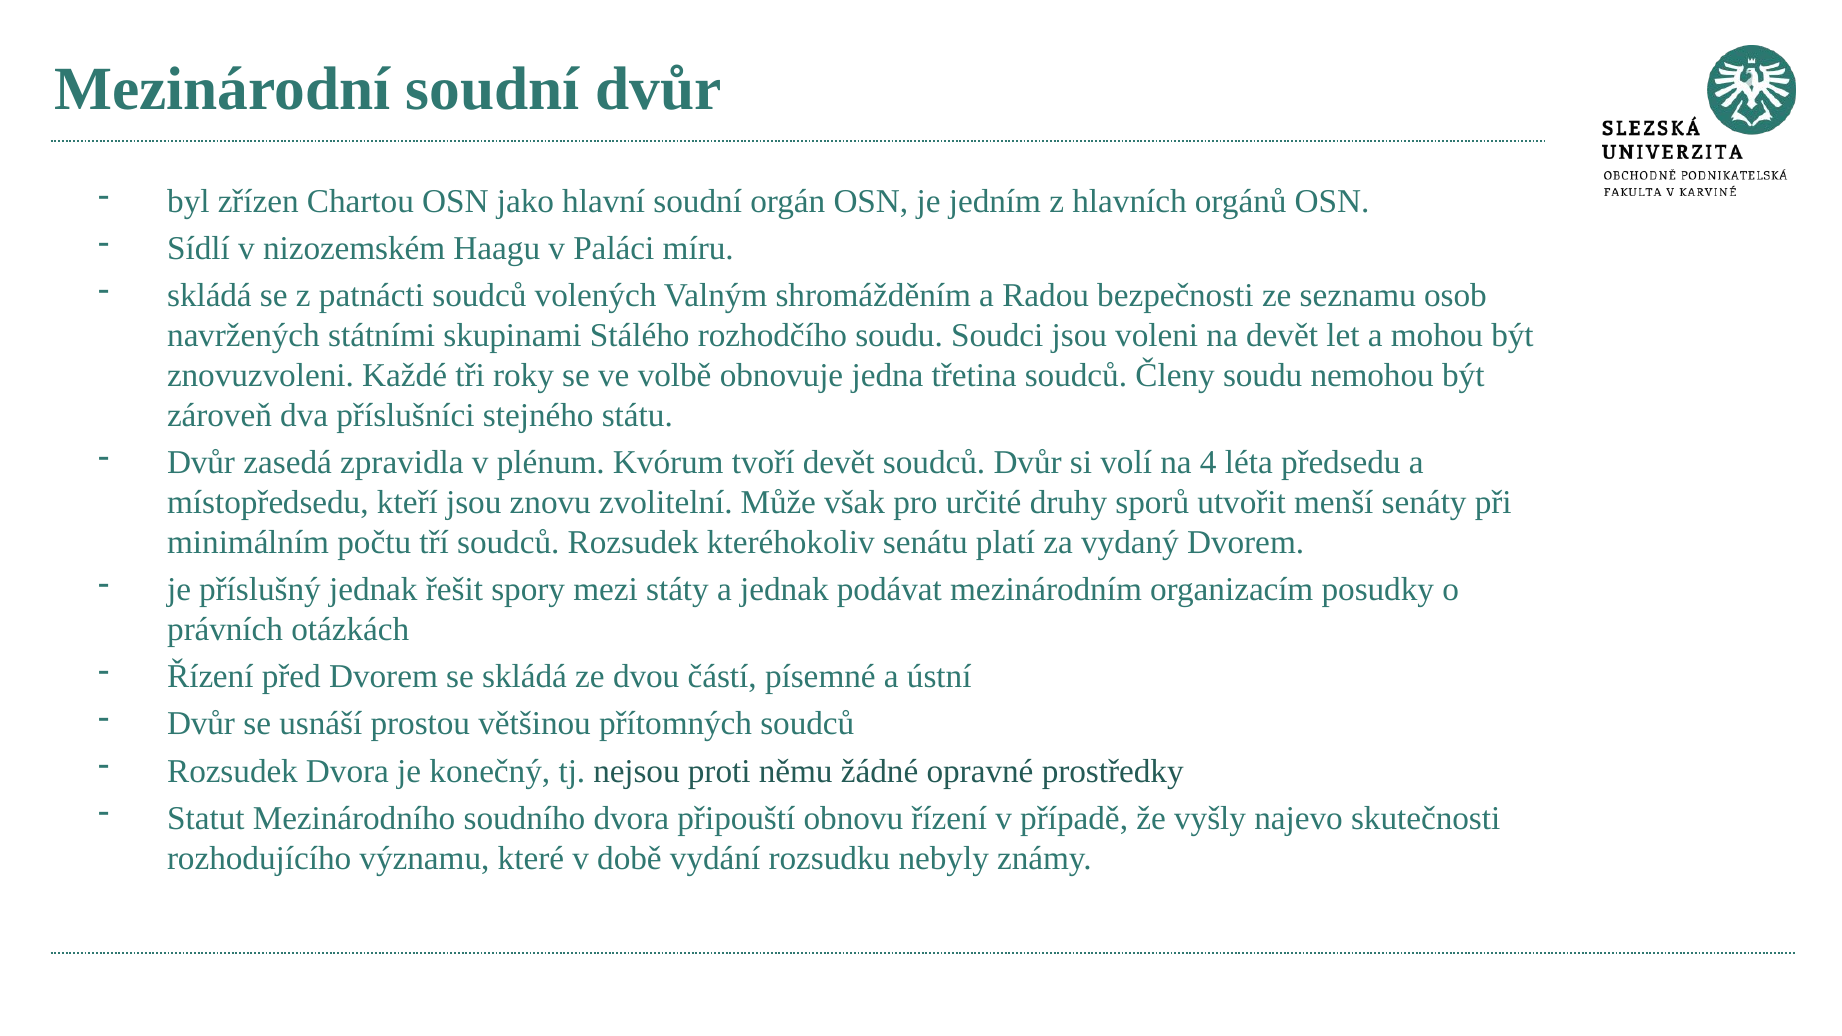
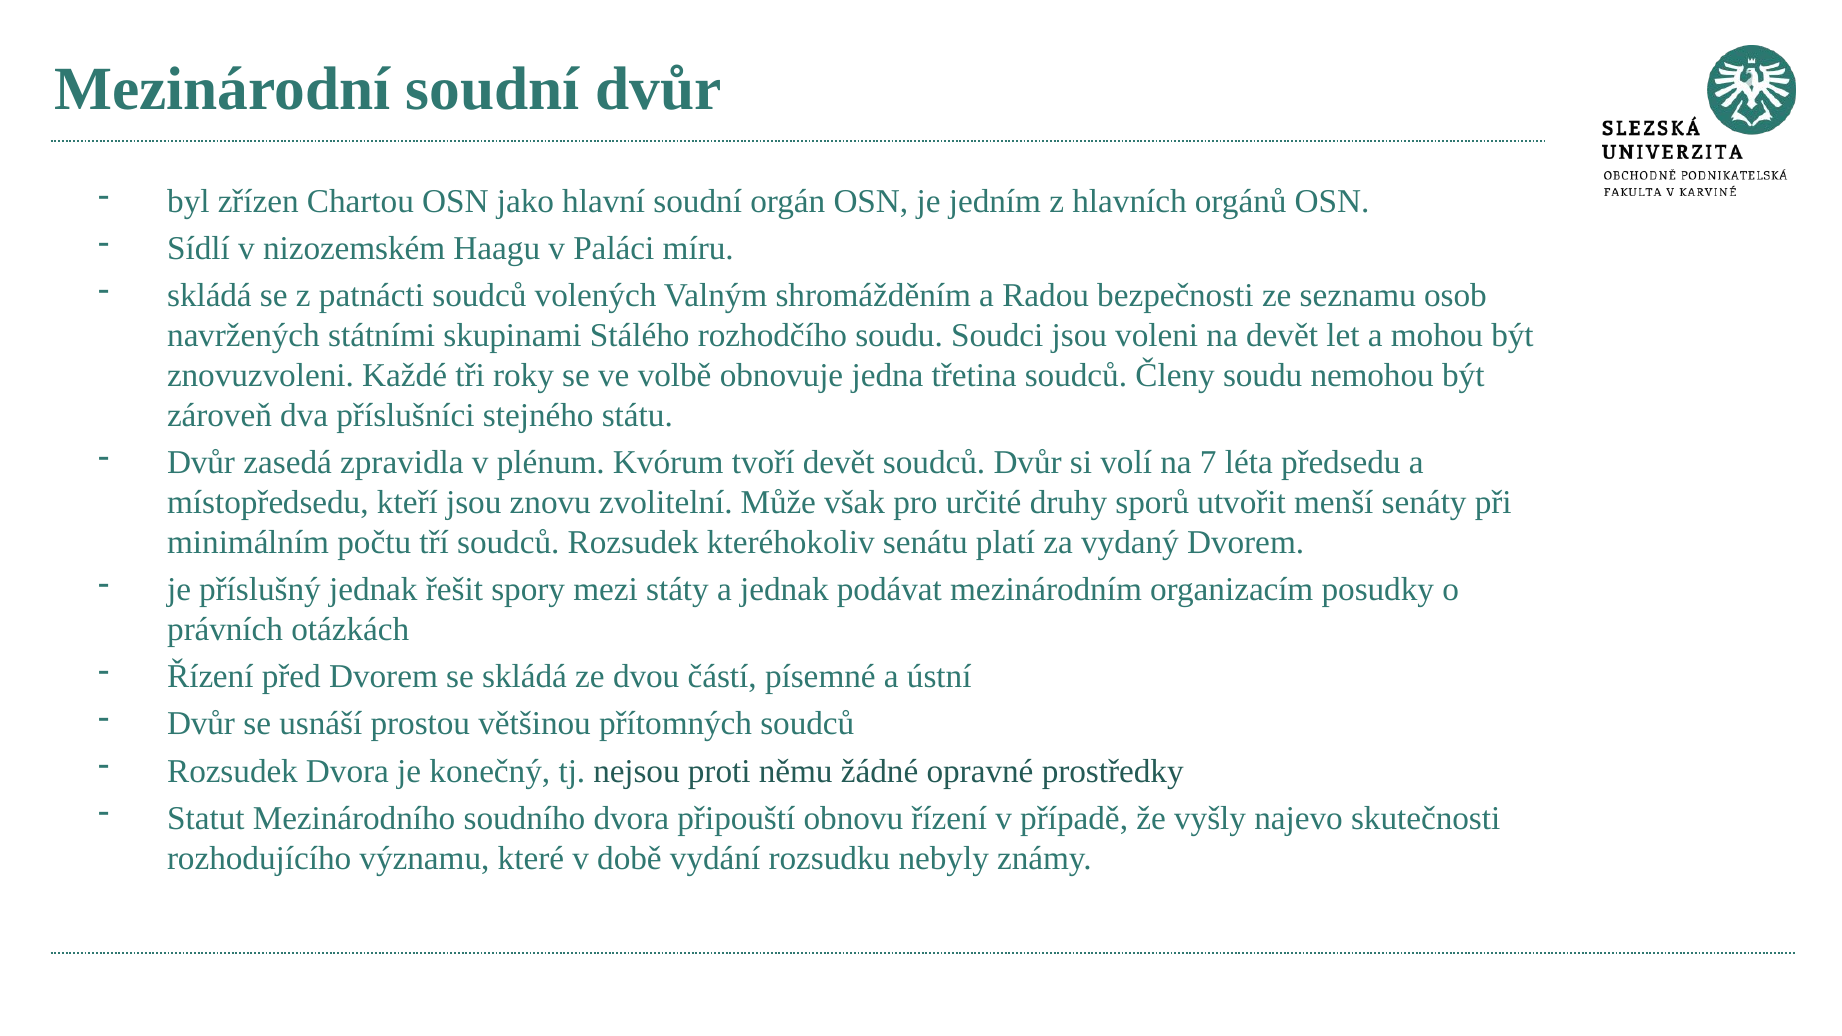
4: 4 -> 7 (1208, 463)
